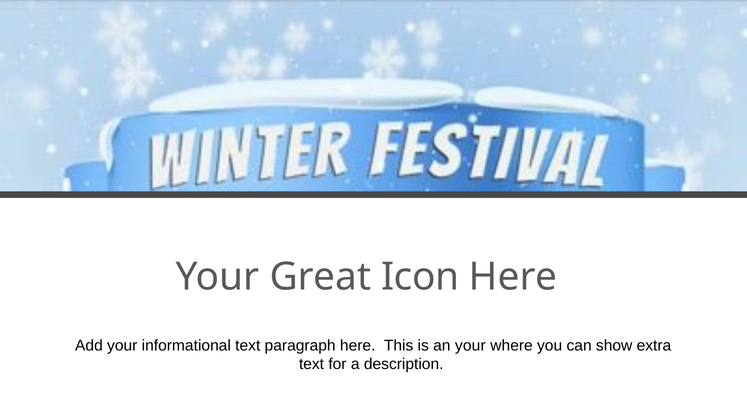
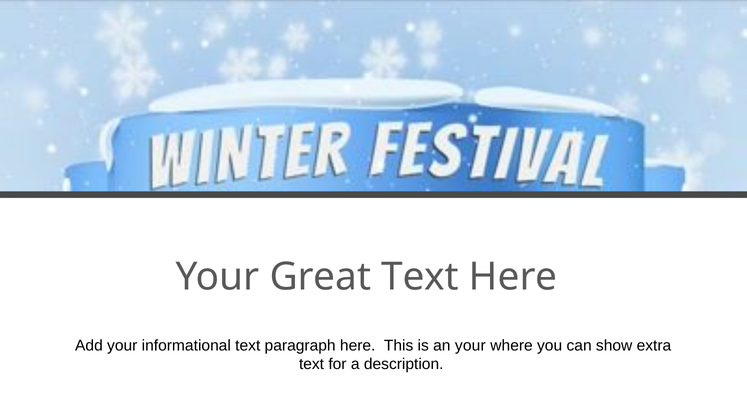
Great Icon: Icon -> Text (420, 277)
